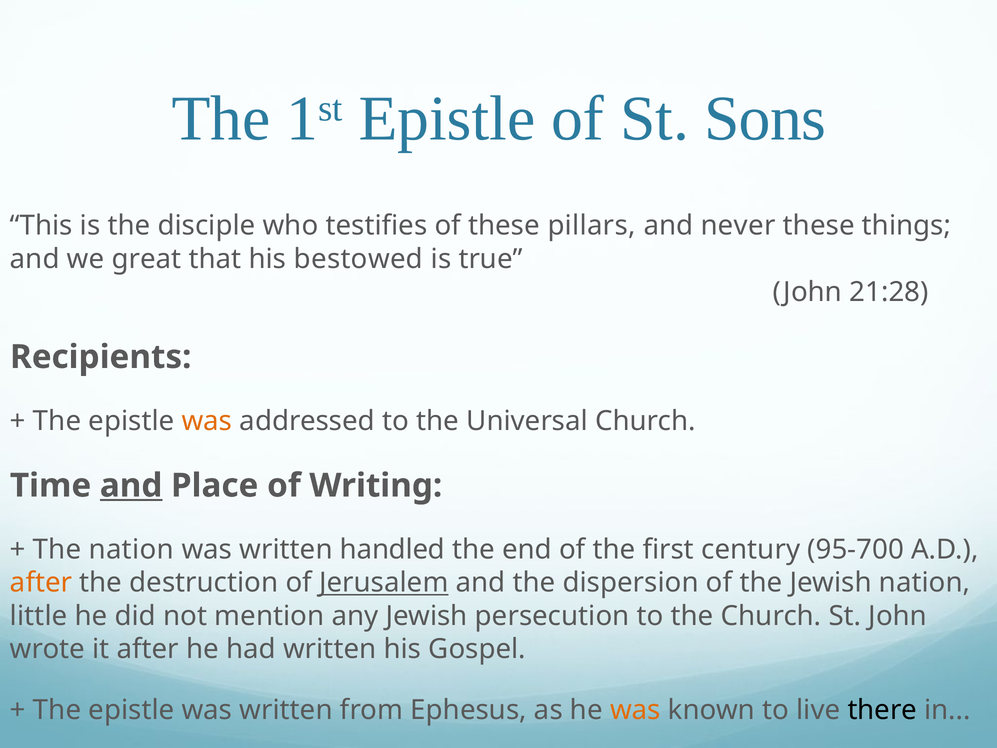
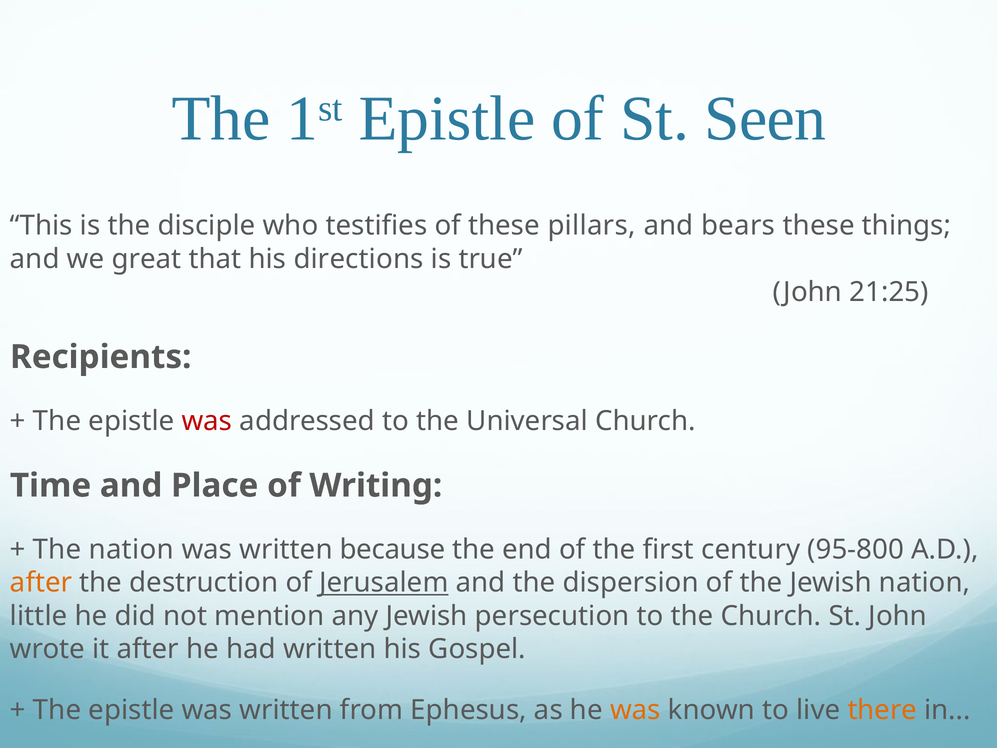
Sons: Sons -> Seen (765, 119)
never: never -> bears (738, 226)
bestowed: bestowed -> directions (359, 259)
21:28: 21:28 -> 21:25 (889, 292)
was colour: orange -> red (207, 421)
and underline: present -> none (131, 485)
handled: handled -> because (392, 549)
95-700: 95-700 -> 95-800 (856, 549)
there colour: black -> orange (882, 710)
